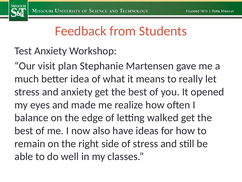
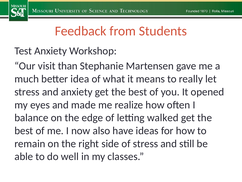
plan: plan -> than (68, 66)
